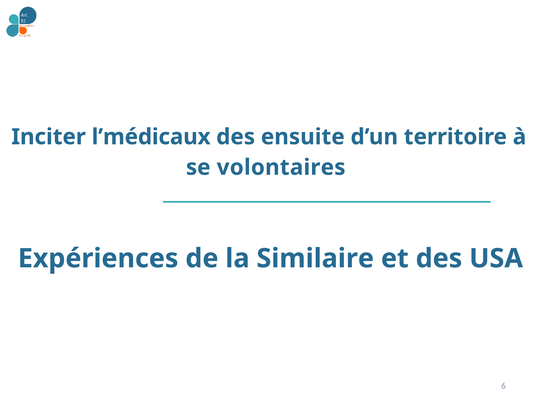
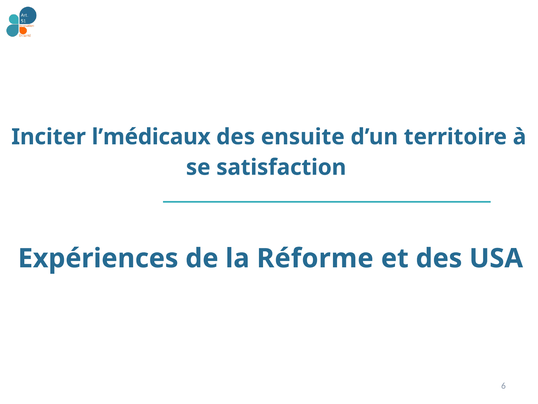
volontaires: volontaires -> satisfaction (281, 167)
Similaire: Similaire -> Réforme (315, 258)
